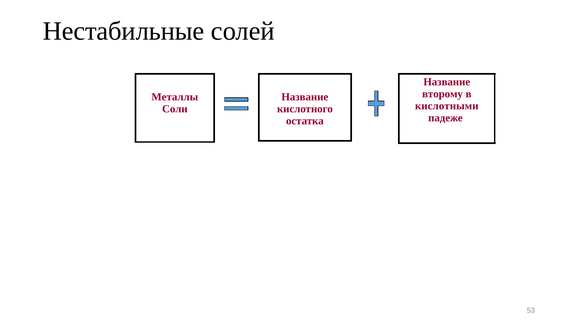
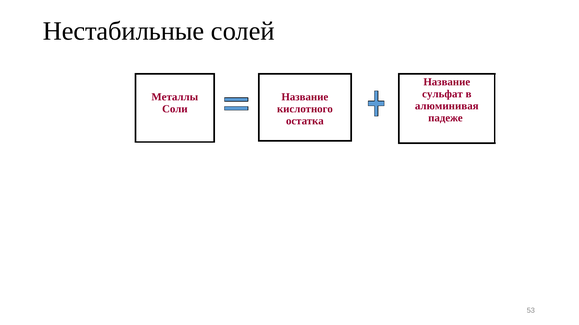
второму: второму -> сульфат (442, 94)
кислотными: кислотными -> алюминивая (447, 106)
